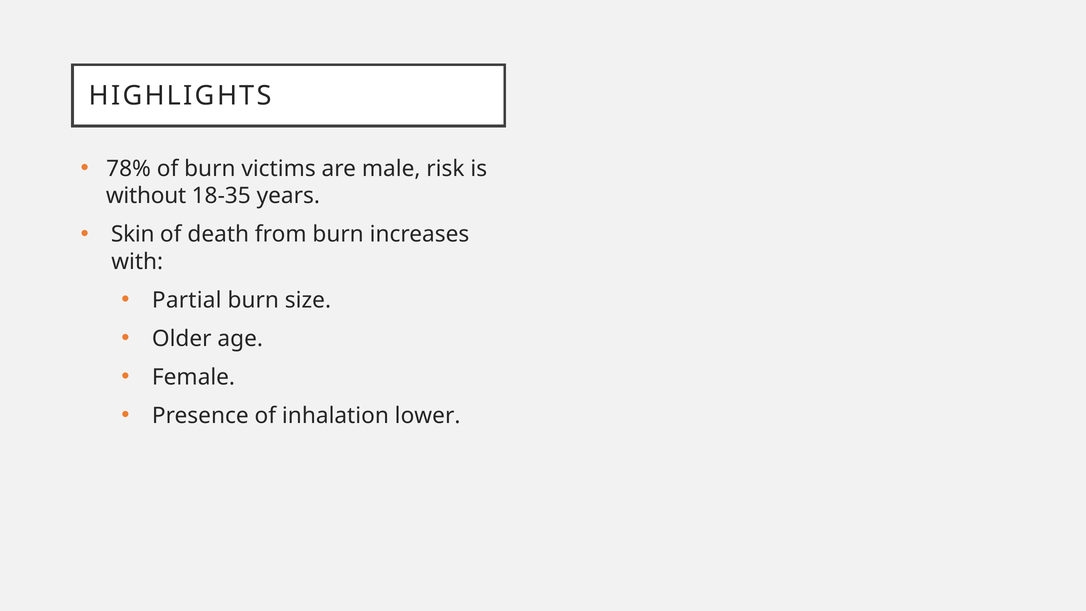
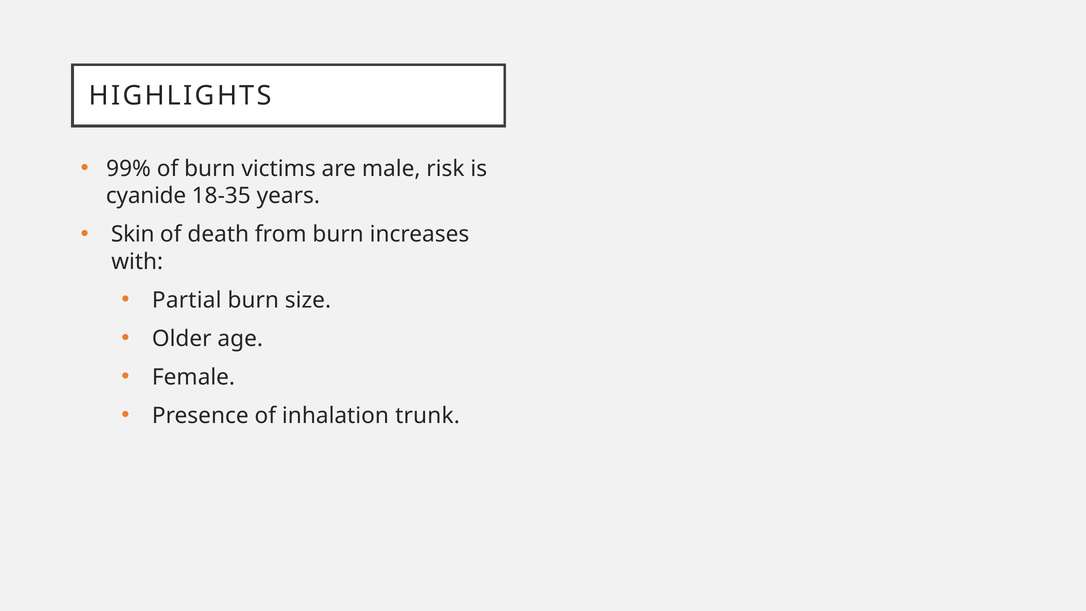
78%: 78% -> 99% (129, 169)
without: without -> cyanide (146, 196)
lower: lower -> trunk (428, 416)
